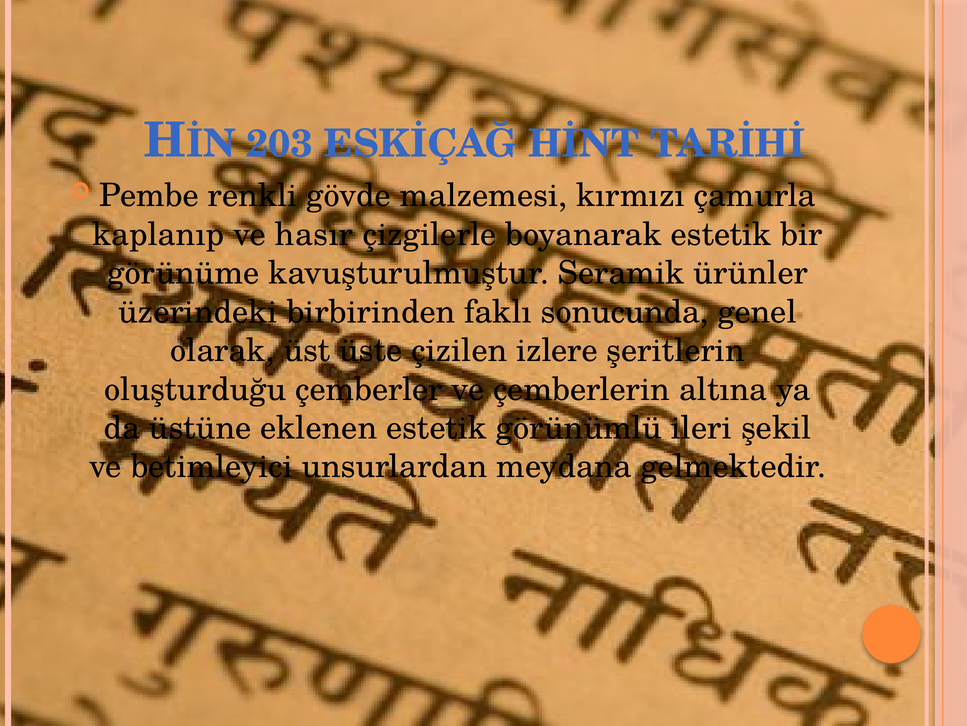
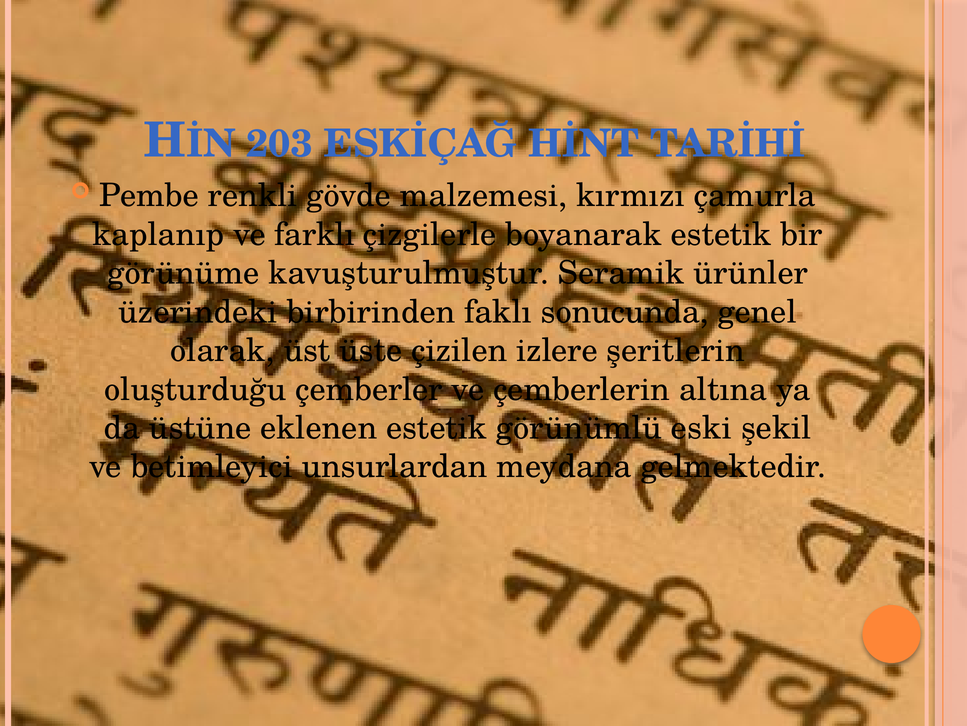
hasır: hasır -> farklı (314, 234)
ileri: ileri -> eski (701, 428)
